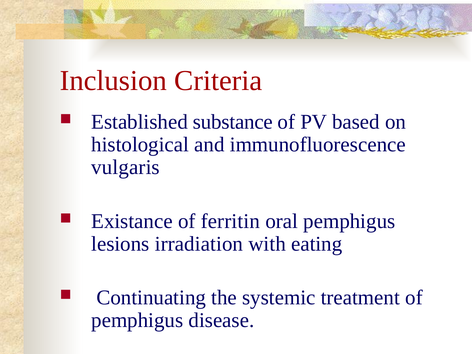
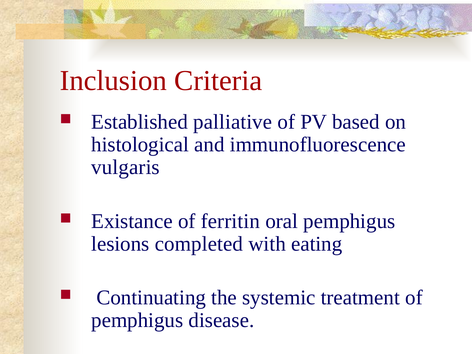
substance: substance -> palliative (233, 122)
irradiation: irradiation -> completed (199, 244)
